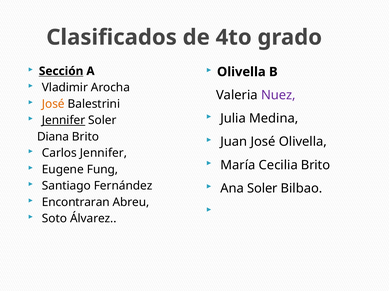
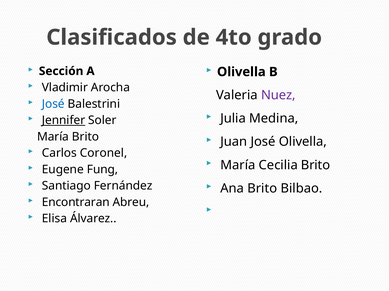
Sección underline: present -> none (61, 71)
José colour: orange -> blue (53, 104)
Diana: Diana -> María (53, 137)
Carlos Jennifer: Jennifer -> Coronel (104, 153)
Ana Soler: Soler -> Brito (262, 189)
Soto: Soto -> Elisa (54, 219)
